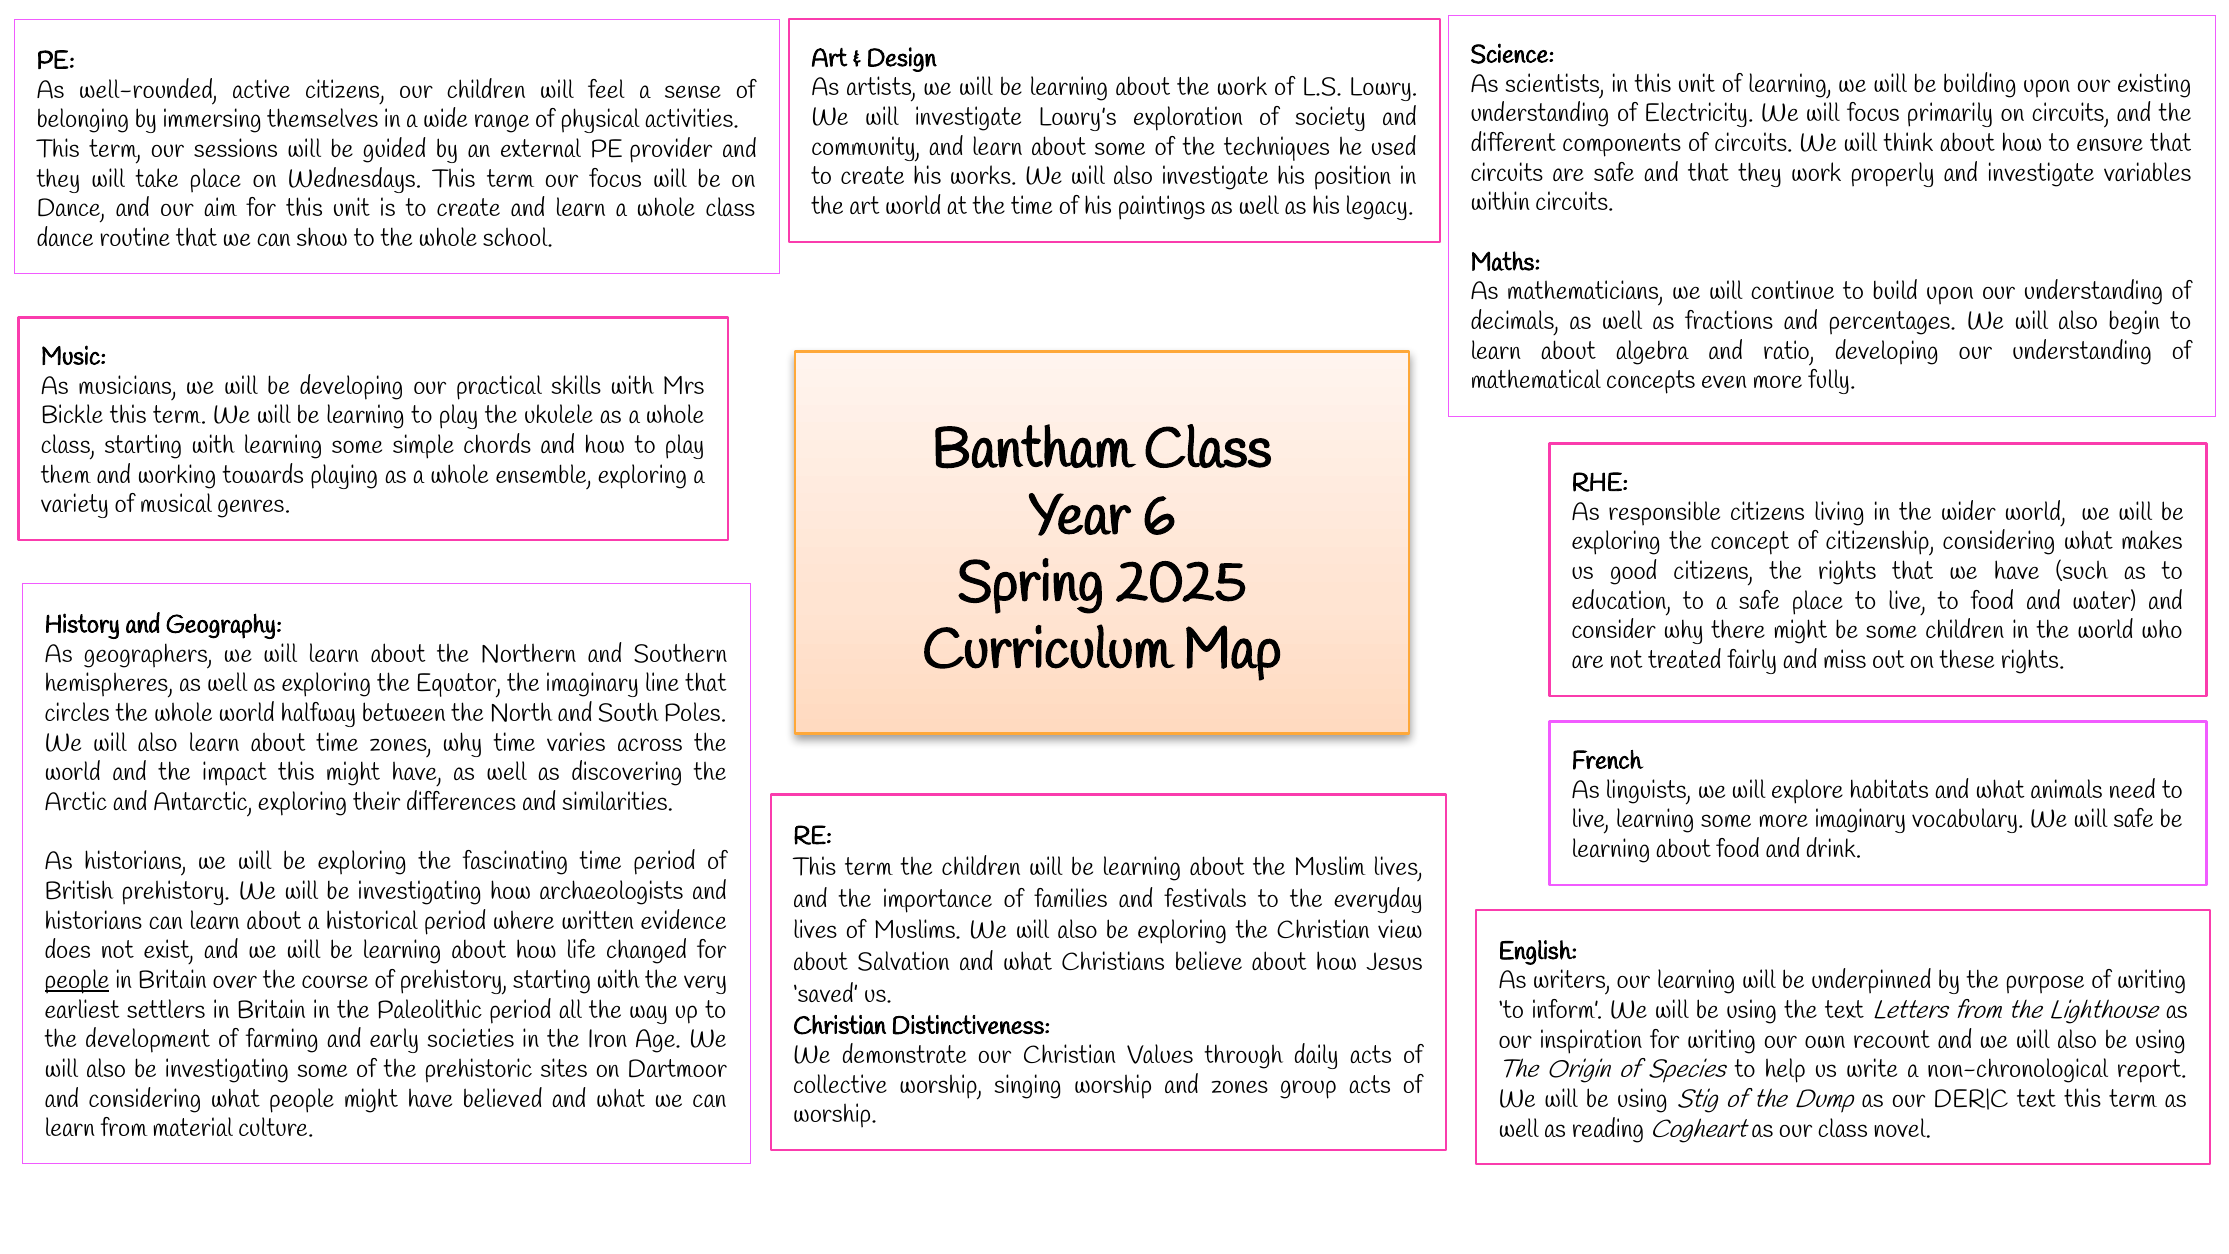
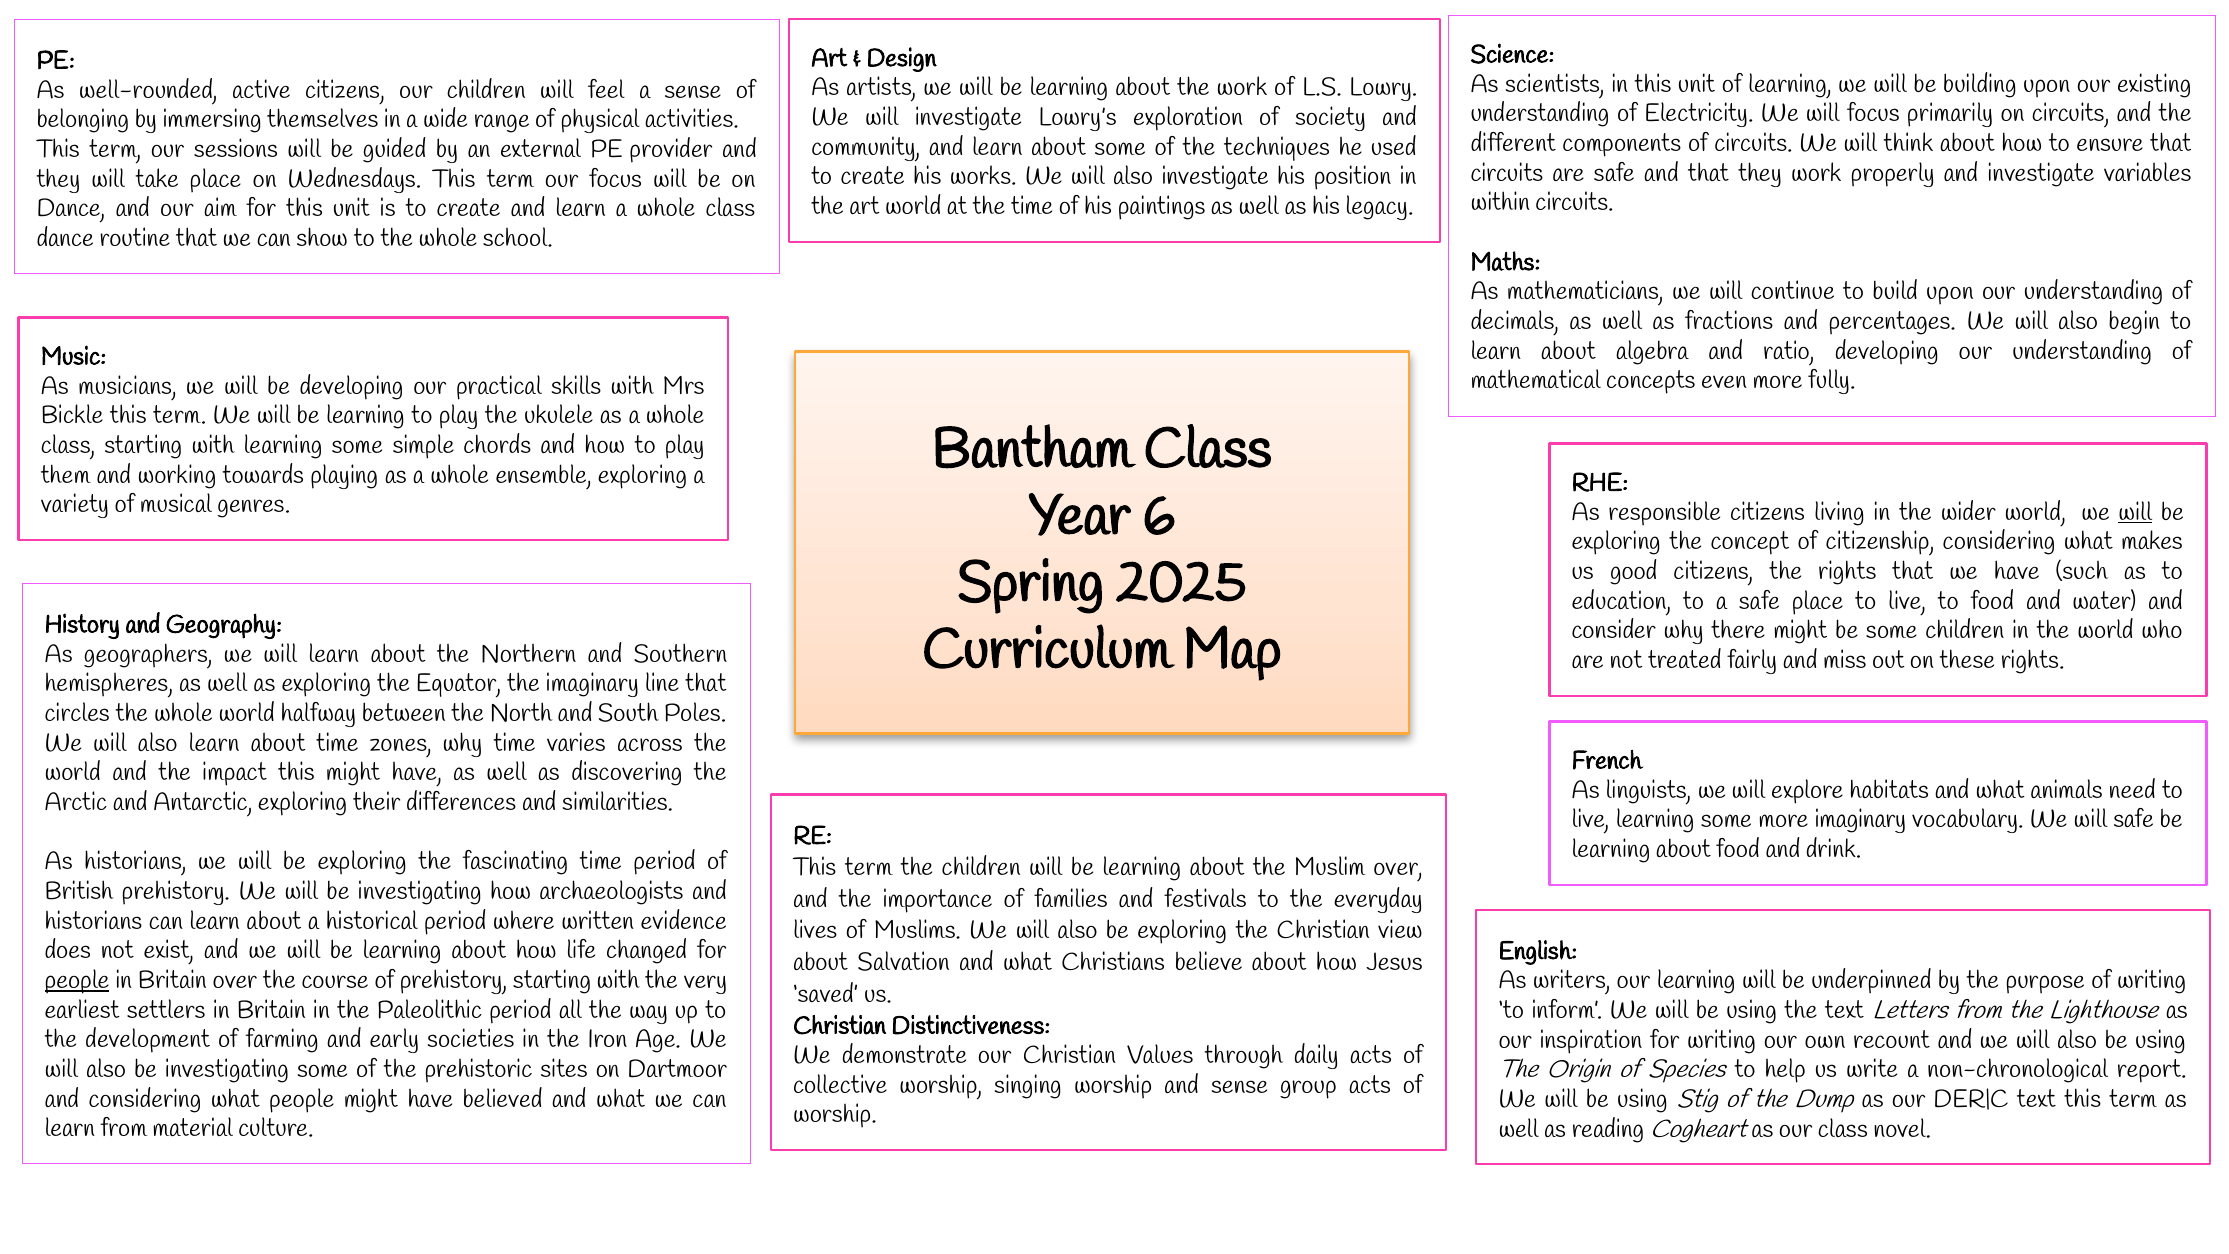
will underline: none -> present (2135, 512)
Muslim lives: lives -> over (1398, 867)
and zones: zones -> sense (1240, 1085)
